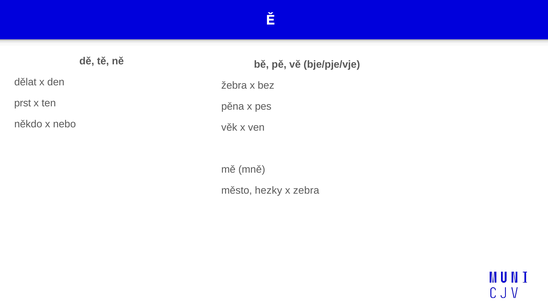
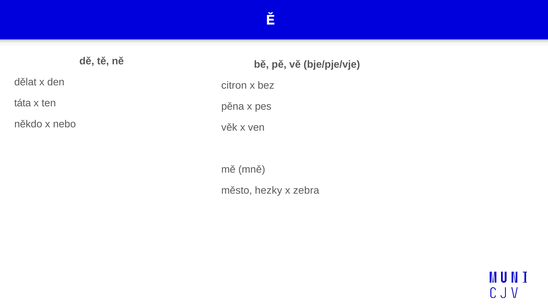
žebra: žebra -> citron (234, 86)
prst: prst -> táta (23, 103)
